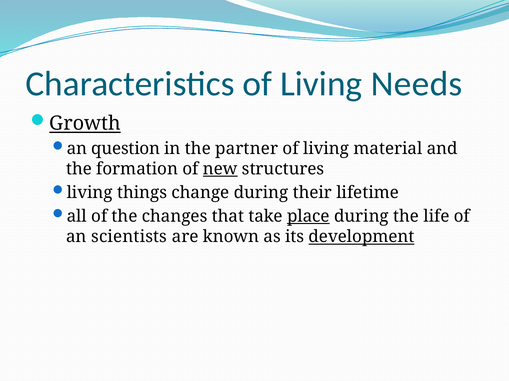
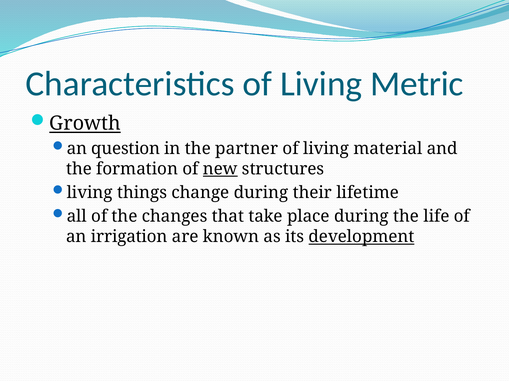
Needs: Needs -> Metric (417, 84)
place underline: present -> none (308, 217)
scientists: scientists -> irrigation (129, 237)
